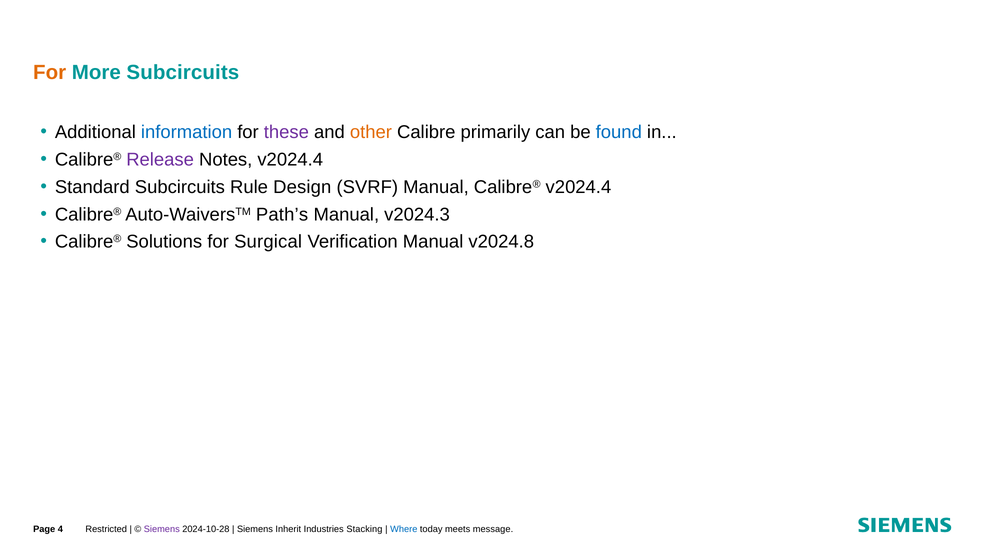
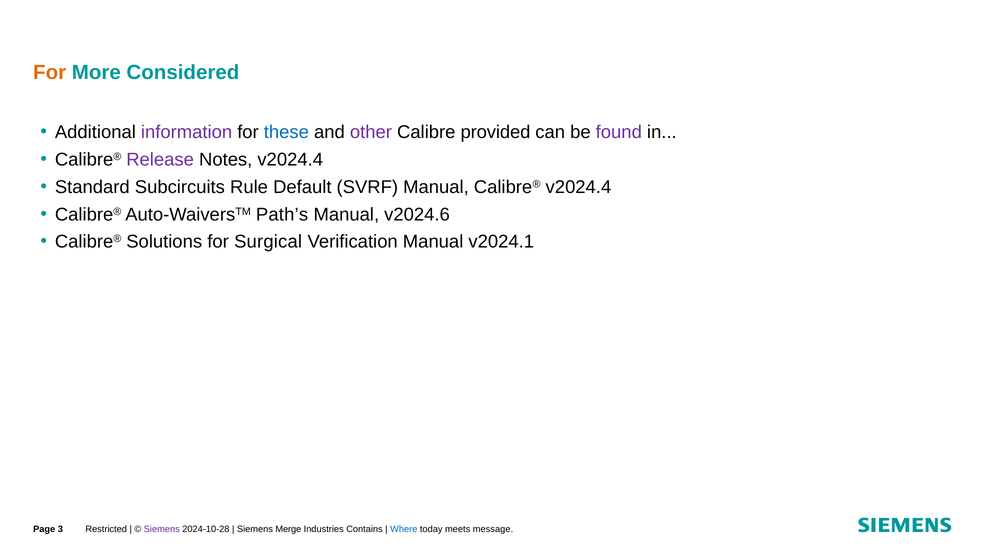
More Subcircuits: Subcircuits -> Considered (183, 73)
information colour: blue -> purple (187, 132)
these colour: purple -> blue (286, 132)
other colour: orange -> purple (371, 132)
primarily: primarily -> provided (495, 132)
found colour: blue -> purple (619, 132)
Design: Design -> Default (302, 187)
v2024.3: v2024.3 -> v2024.6 (417, 215)
v2024.8: v2024.8 -> v2024.1 (501, 242)
4: 4 -> 3 (60, 530)
Inherit: Inherit -> Merge (288, 530)
Stacking: Stacking -> Contains (364, 530)
